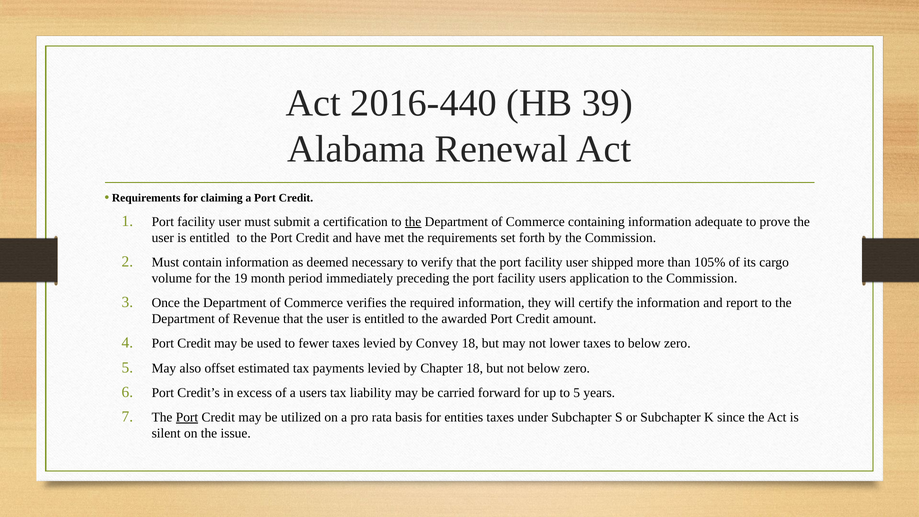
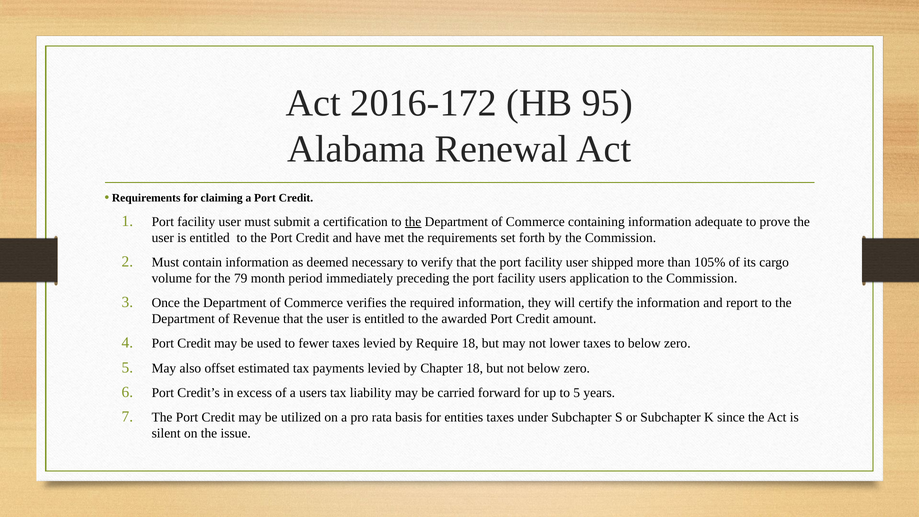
2016-440: 2016-440 -> 2016-172 (424, 103)
39: 39 -> 95 (607, 103)
19: 19 -> 79 (241, 278)
Convey: Convey -> Require (437, 344)
Port underline: present -> none (187, 417)
